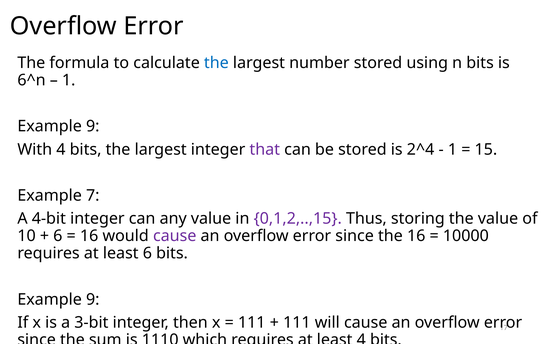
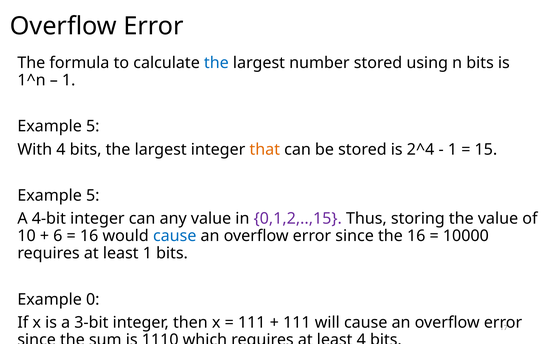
6^n: 6^n -> 1^n (32, 80)
9: 9 -> 5 (93, 126)
that colour: purple -> orange (265, 150)
7: 7 -> 5 (93, 196)
cause colour: purple -> blue (175, 236)
least 6: 6 -> 1 (147, 254)
9: 9 -> 0 (93, 300)
